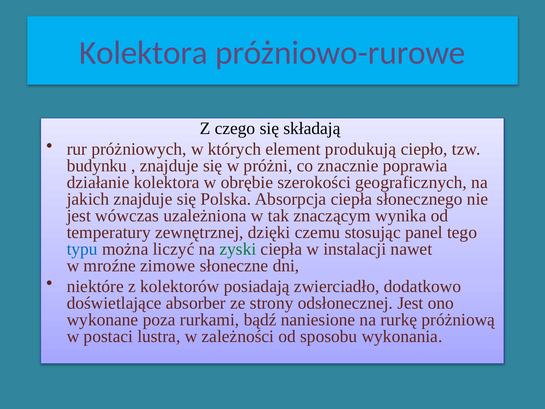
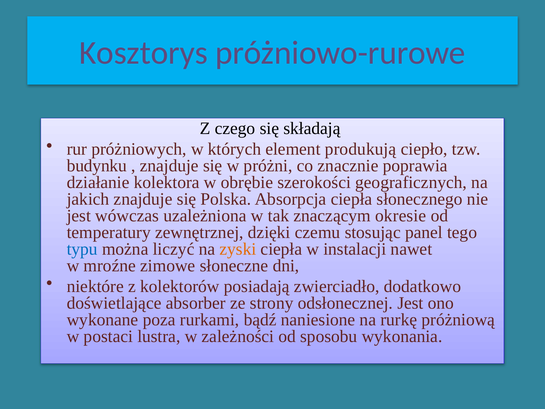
Kolektora: Kolektora -> Kosztorys (143, 53)
wynika: wynika -> okresie (401, 216)
zyski colour: green -> orange (238, 249)
